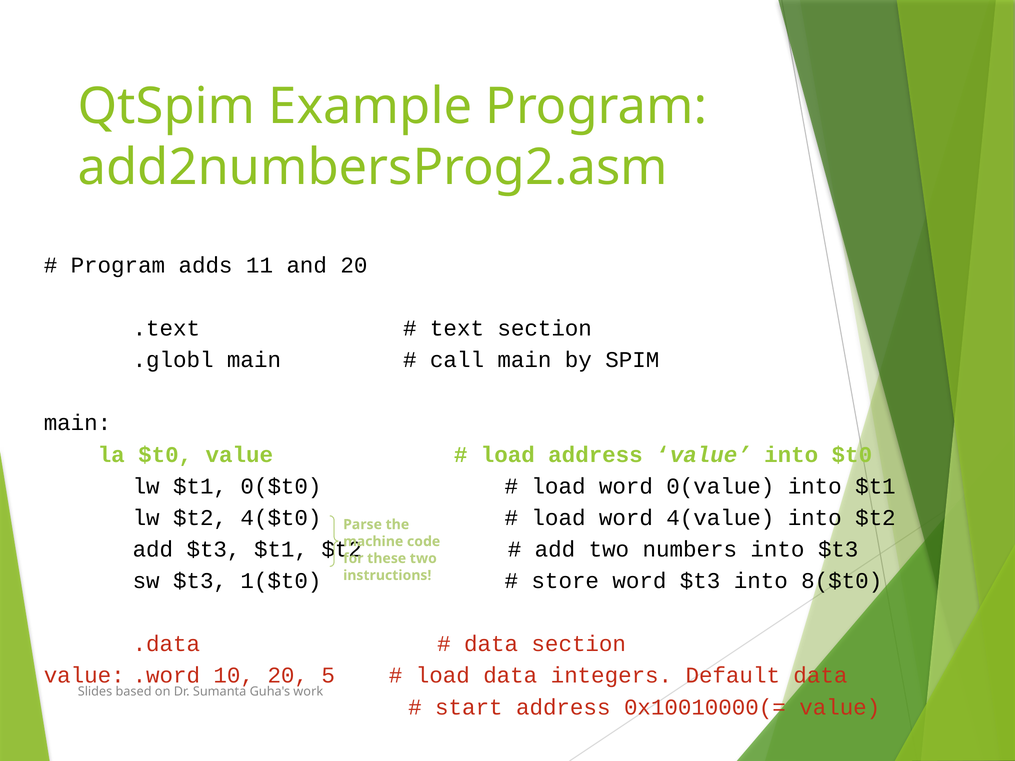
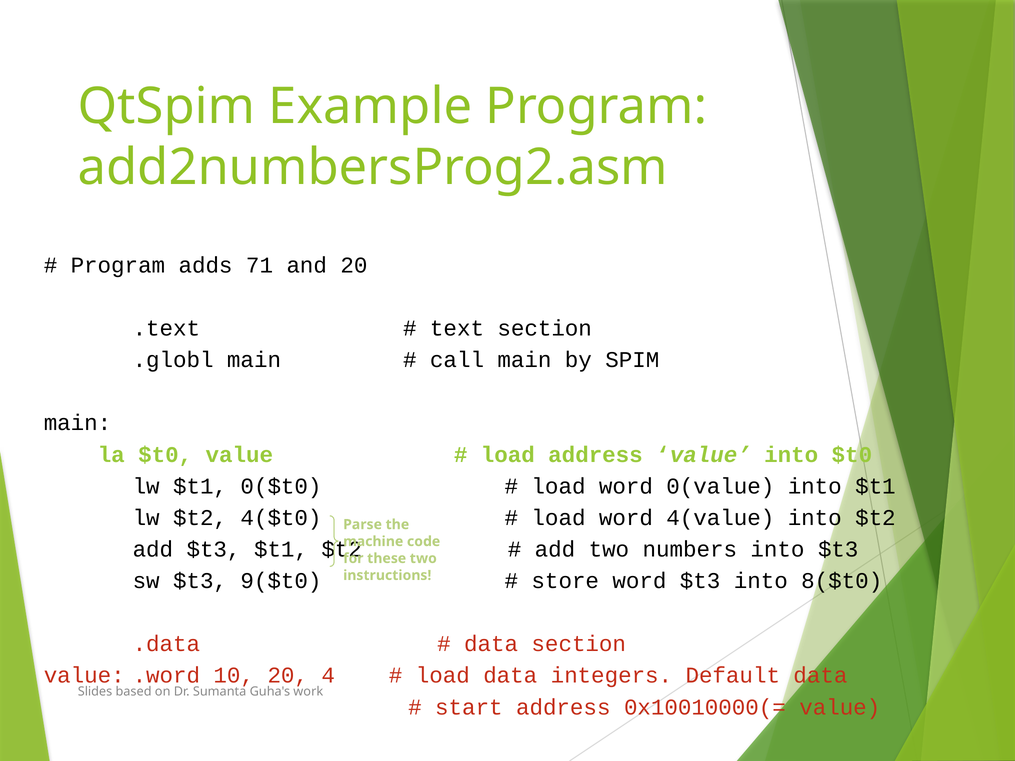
11: 11 -> 71 (260, 265)
1($t0: 1($t0 -> 9($t0 (281, 581)
5: 5 -> 4 (328, 676)
